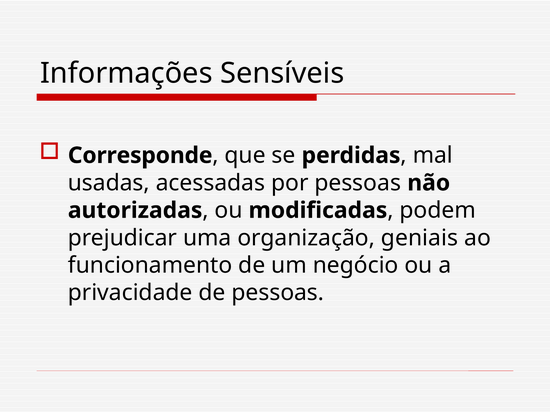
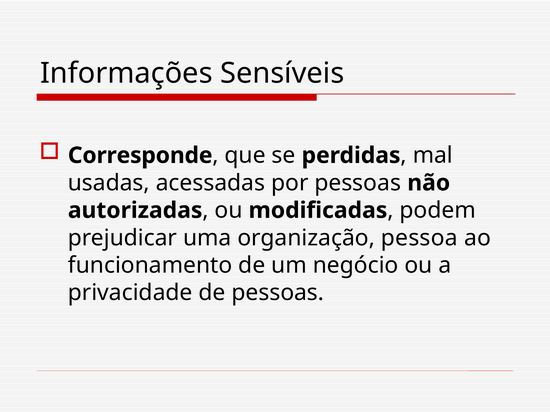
geniais: geniais -> pessoa (419, 238)
